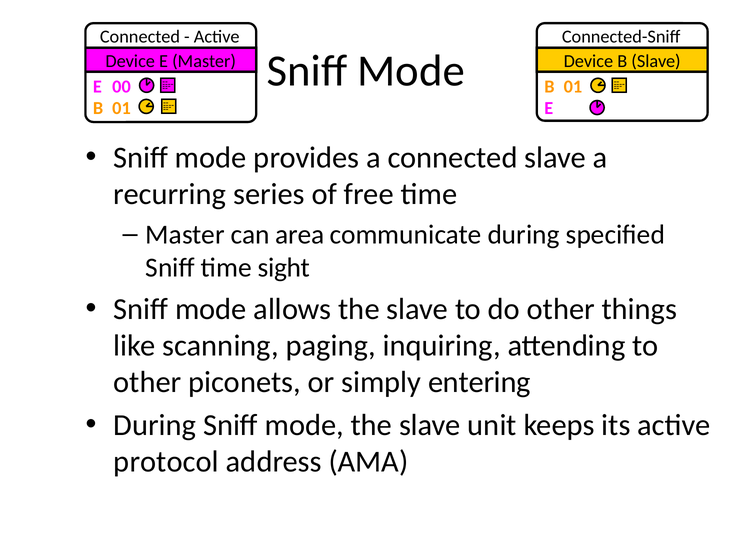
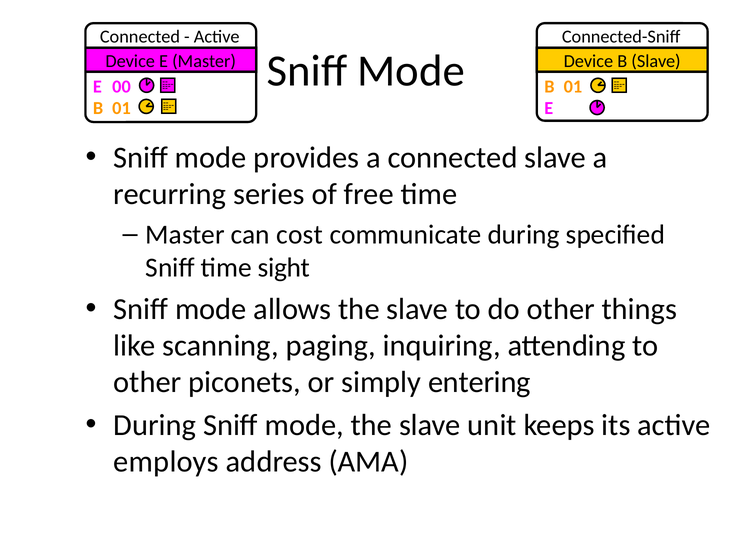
area: area -> cost (300, 235)
protocol: protocol -> employs (166, 462)
